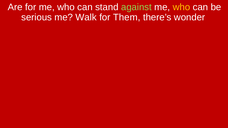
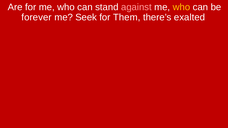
against colour: light green -> pink (136, 7)
serious: serious -> forever (37, 17)
Walk: Walk -> Seek (86, 17)
wonder: wonder -> exalted (190, 17)
